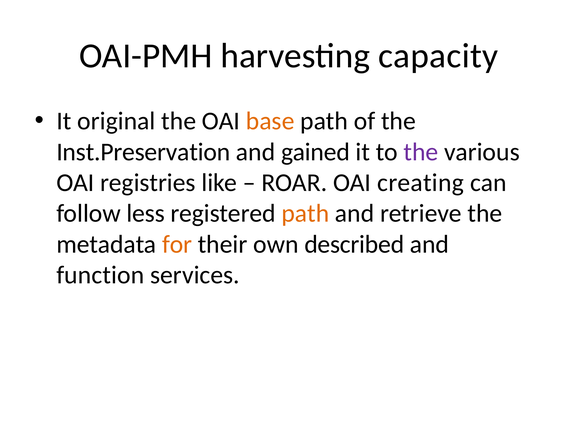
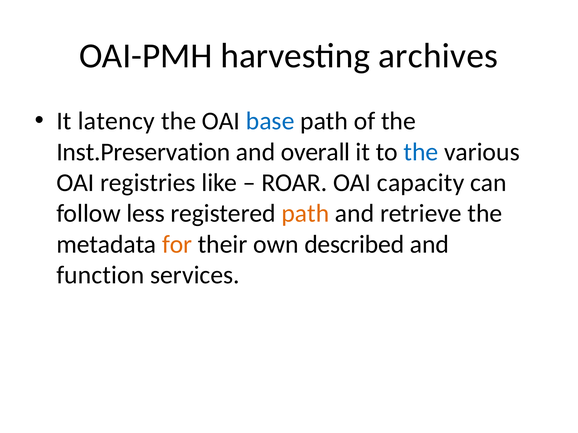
capacity: capacity -> archives (438, 56)
original: original -> latency (116, 121)
base colour: orange -> blue (270, 121)
gained: gained -> overall (316, 152)
the colour: purple -> blue (421, 152)
creating: creating -> capacity (421, 183)
